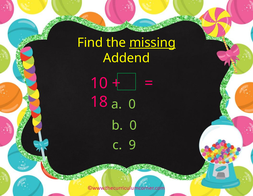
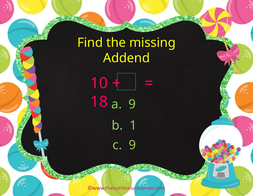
missing underline: present -> none (152, 43)
a 0: 0 -> 9 (132, 104)
b 0: 0 -> 1 (133, 125)
